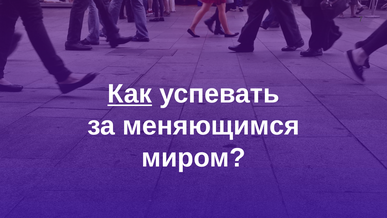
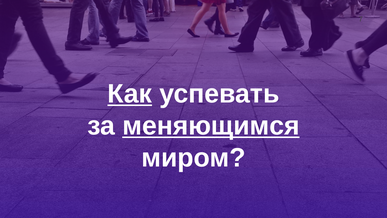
меняющимся underline: none -> present (211, 126)
